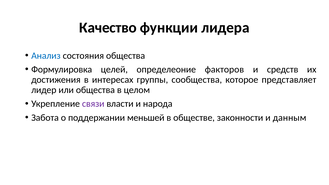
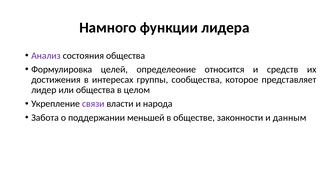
Качество: Качество -> Намного (108, 28)
Анализ colour: blue -> purple (46, 56)
факторов: факторов -> относится (225, 69)
